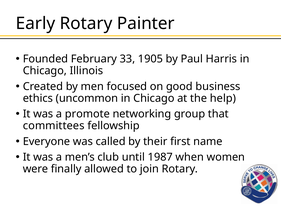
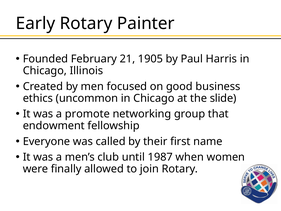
33: 33 -> 21 (127, 59)
help: help -> slide (223, 98)
committees: committees -> endowment (54, 126)
